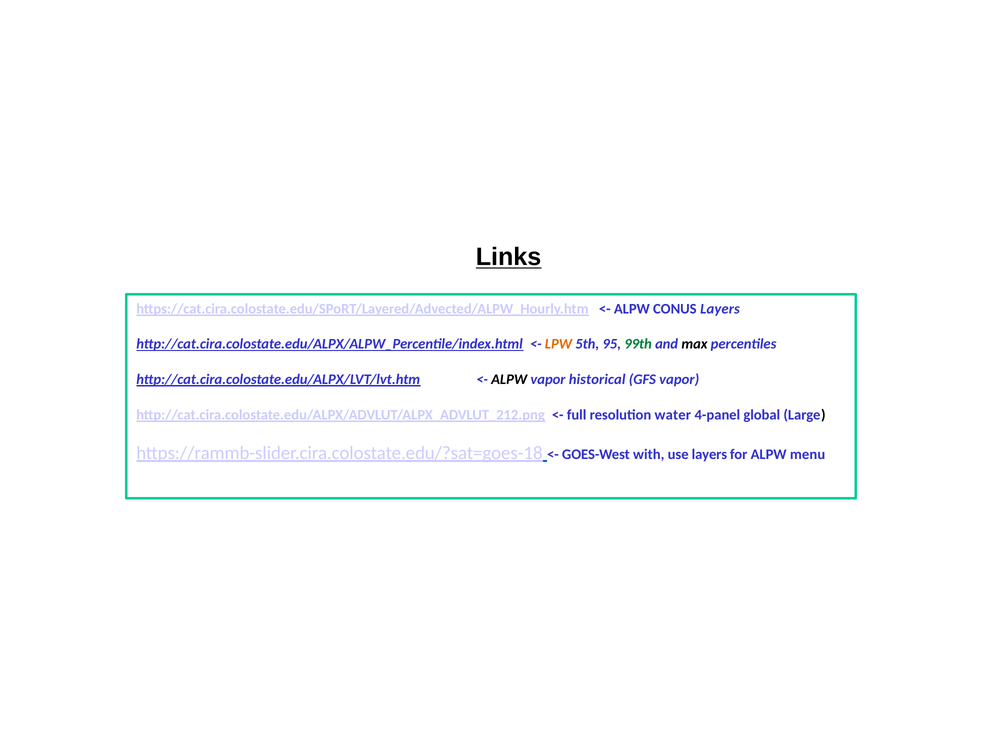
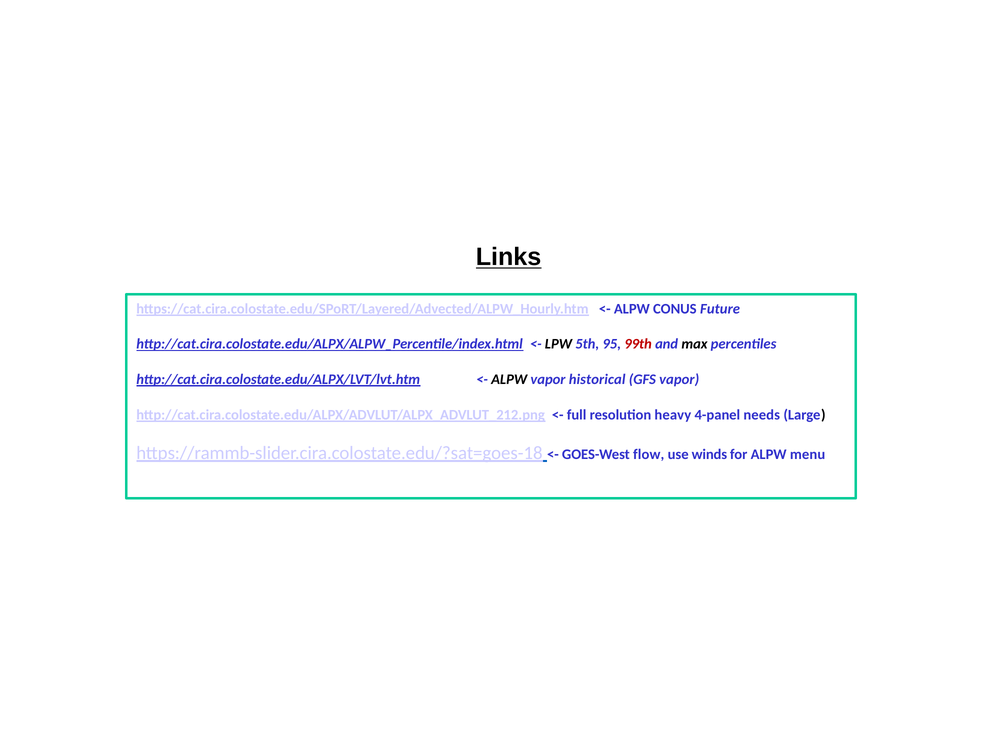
CONUS Layers: Layers -> Future (720, 309)
LPW colour: orange -> black (558, 344)
99th colour: green -> red (638, 344)
water: water -> heavy (673, 415)
global: global -> needs (762, 415)
with: with -> flow (649, 455)
use layers: layers -> winds (709, 455)
